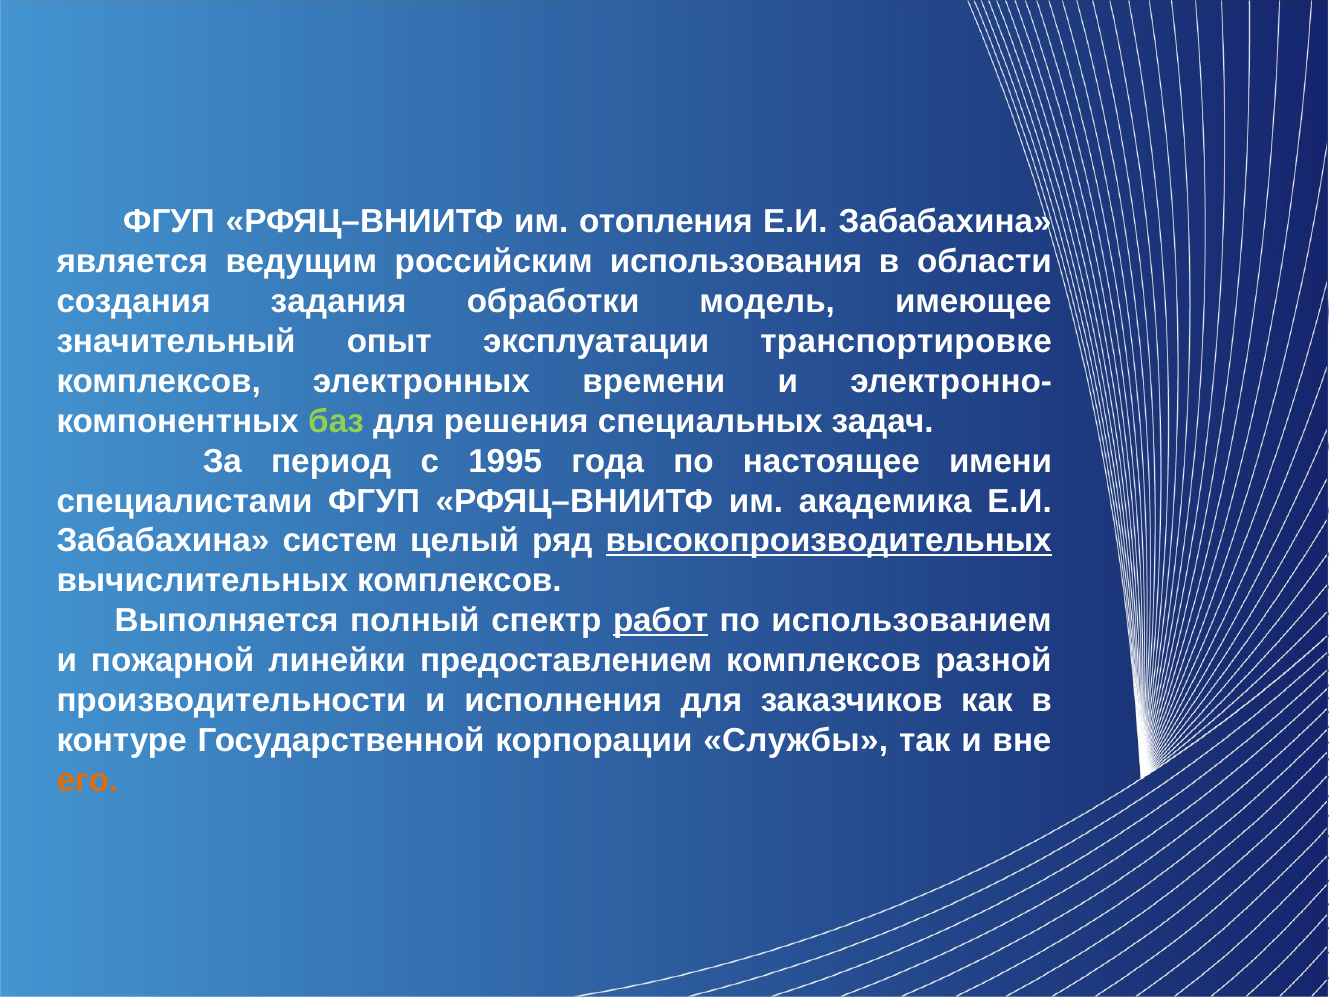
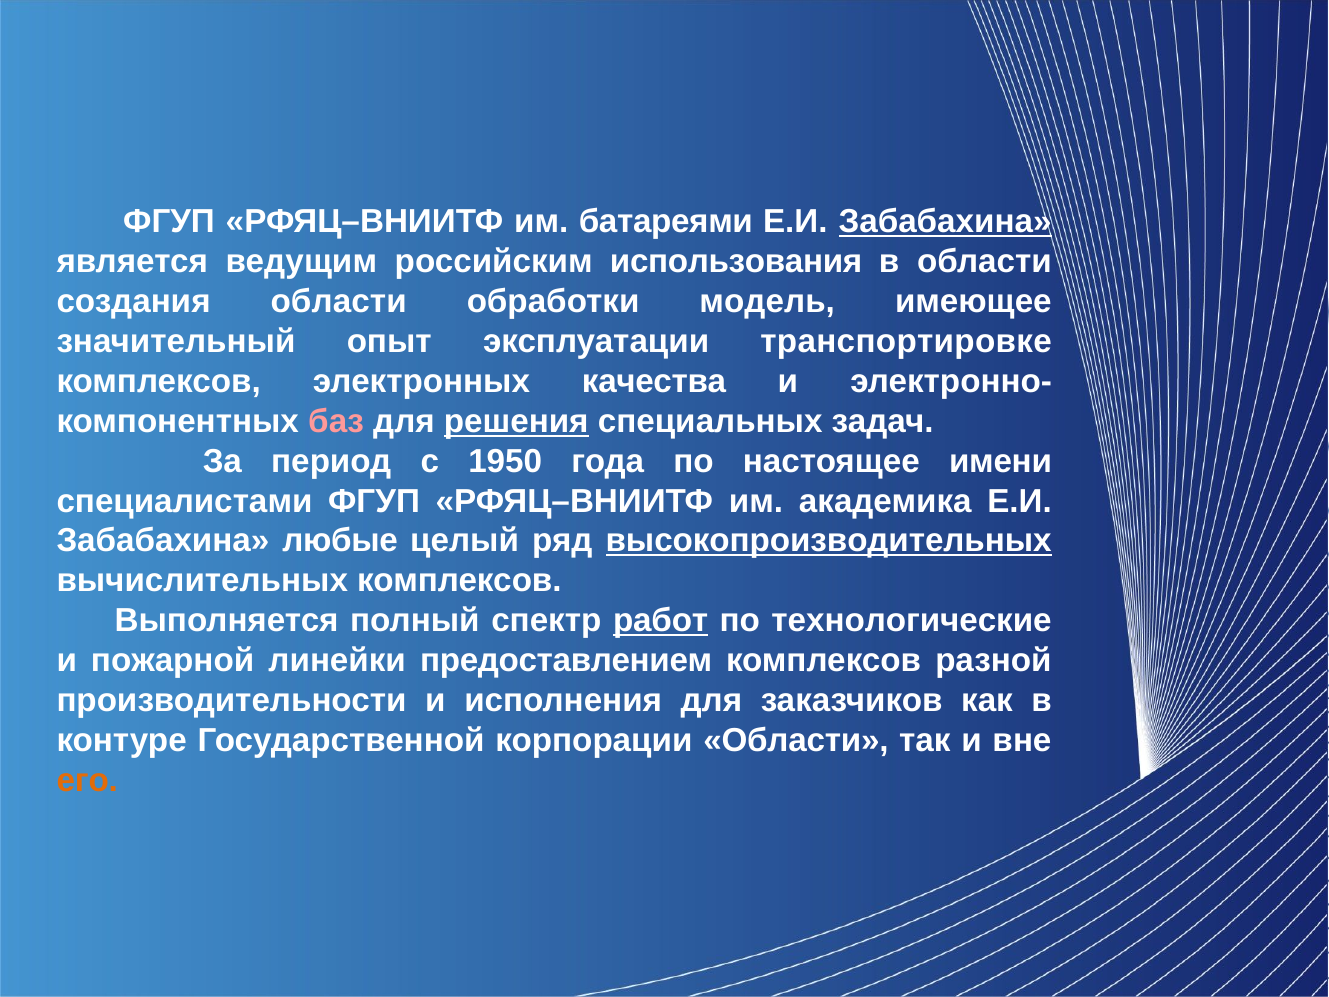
отопления: отопления -> батареями (666, 222)
Забабахина underline: none -> present (945, 222)
создания задания: задания -> области (339, 302)
времени: времени -> качества (654, 381)
баз colour: light green -> pink (336, 421)
решения underline: none -> present (516, 421)
1995: 1995 -> 1950 (505, 461)
систем: систем -> любые (340, 541)
использованием: использованием -> технологические (912, 621)
корпорации Службы: Службы -> Области (796, 740)
